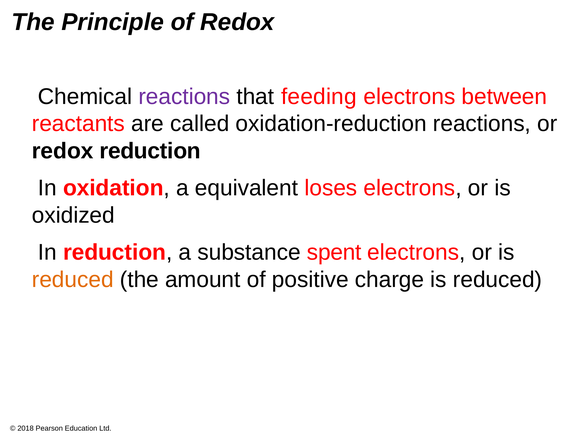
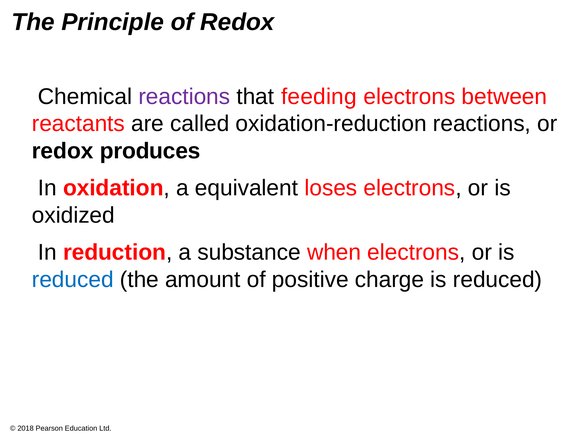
redox reduction: reduction -> produces (150, 151)
spent: spent -> when (334, 252)
reduced colour: orange -> blue (73, 279)
